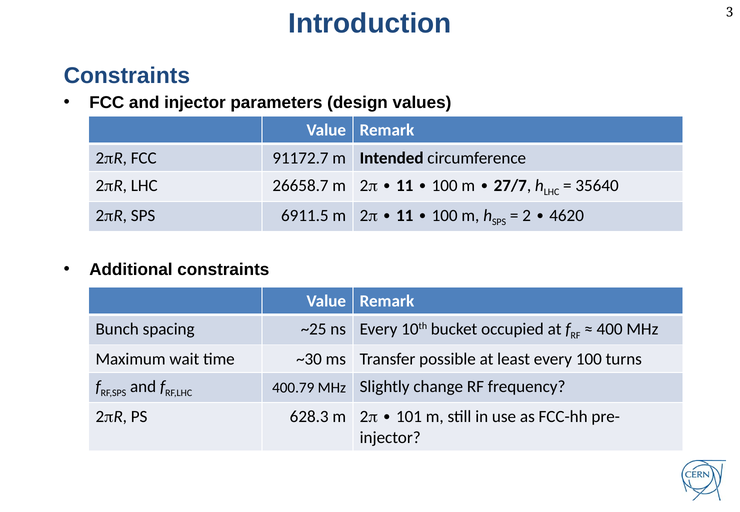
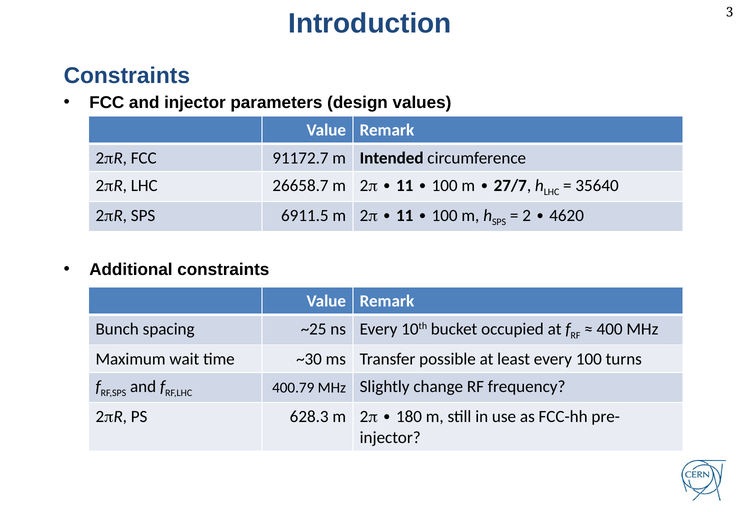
101: 101 -> 180 (409, 417)
